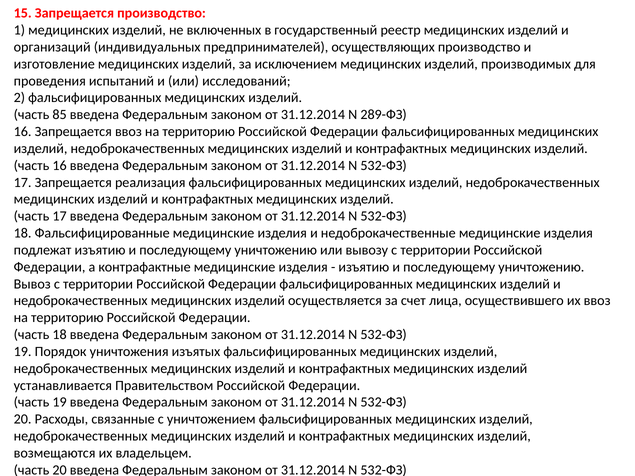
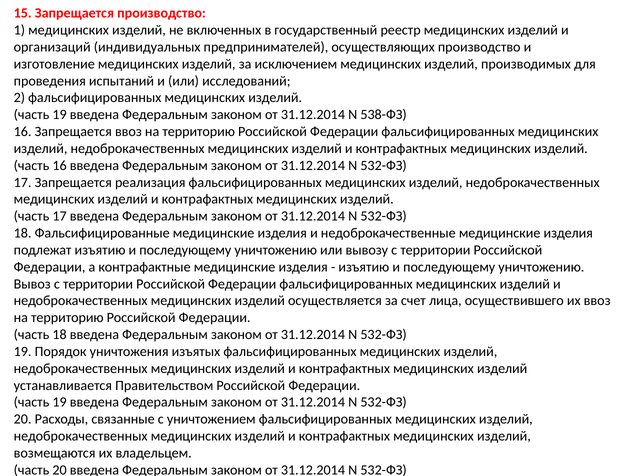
85: 85 -> 19 (60, 115)
289-ФЗ: 289-ФЗ -> 538-ФЗ (384, 115)
